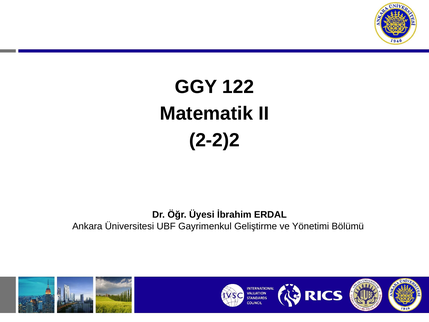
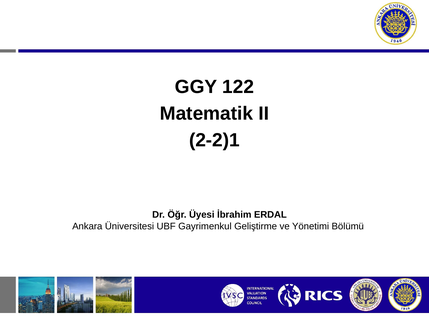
2-2)2: 2-2)2 -> 2-2)1 (214, 140)
